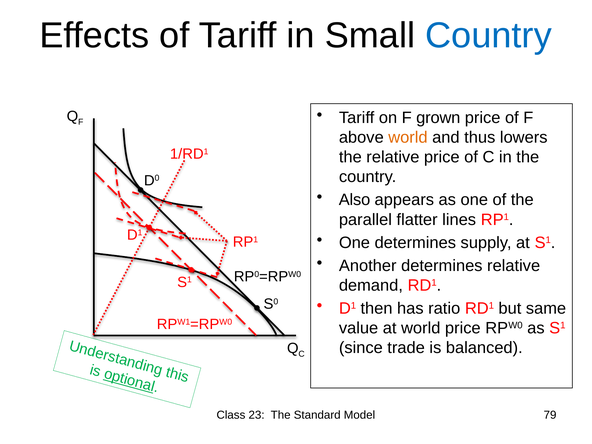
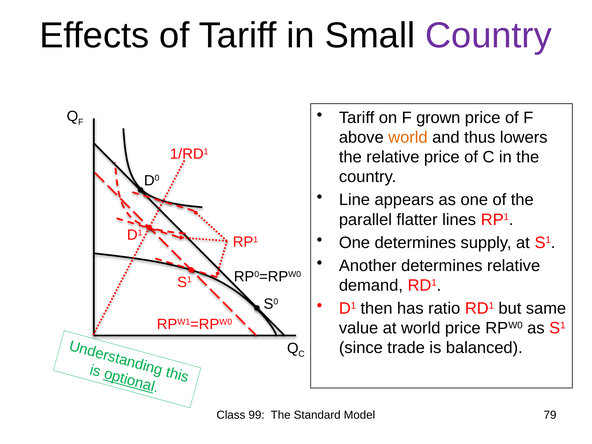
Country colour: blue -> purple (488, 36)
Also: Also -> Line (354, 200)
23: 23 -> 99 (257, 415)
